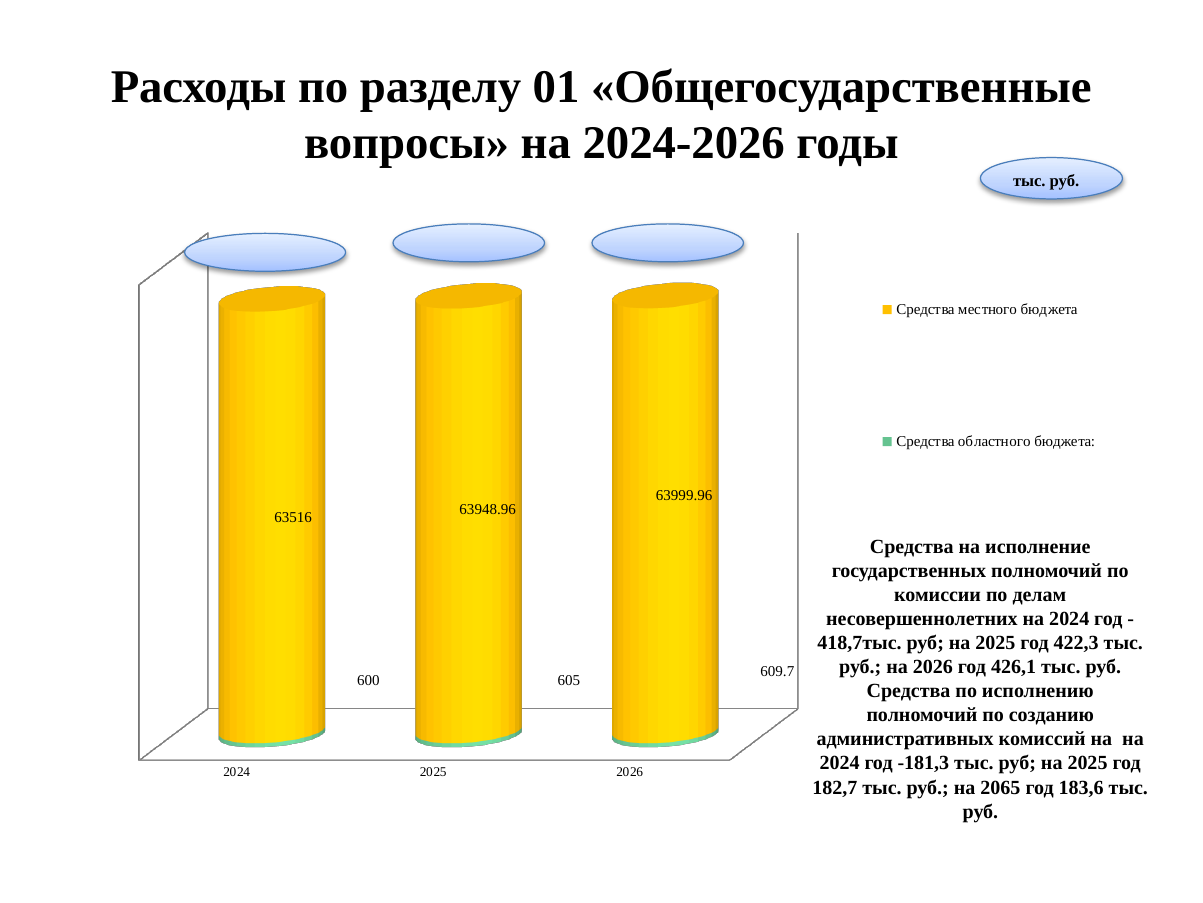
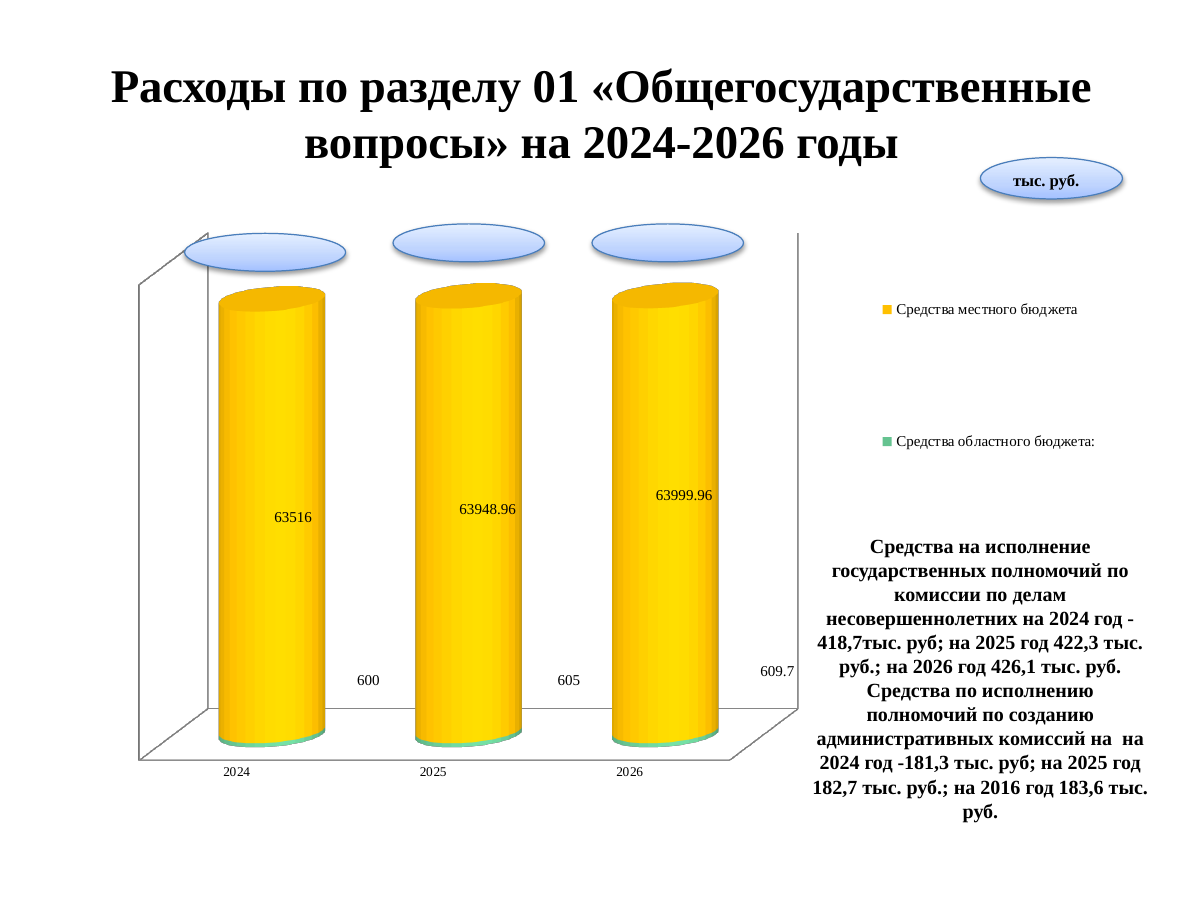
2065: 2065 -> 2016 (1000, 787)
